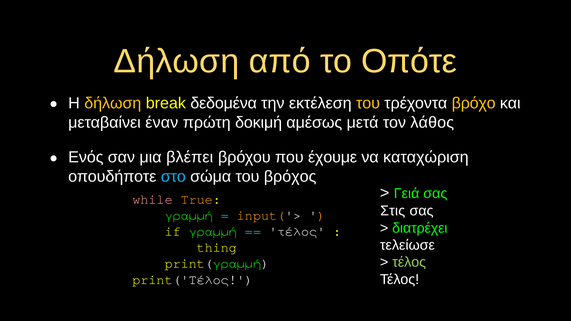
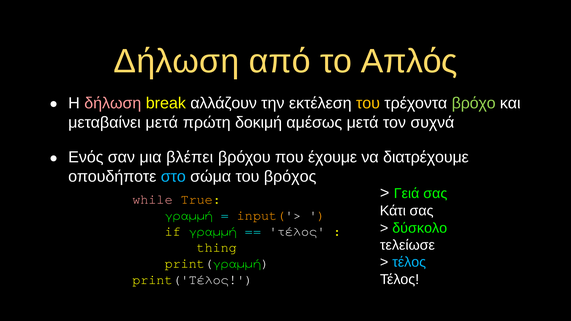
Οπότε: Οπότε -> Απλός (409, 61)
δήλωση colour: yellow -> pink (113, 103)
δεδομένα: δεδομένα -> αλλάζουν (224, 103)
βρόχο colour: yellow -> light green (474, 103)
μεταβαίνει έναν: έναν -> μετά (162, 123)
λάθος: λάθος -> συχνά (432, 123)
καταχώριση: καταχώριση -> διατρέχουμε (426, 157)
Στις: Στις -> Κάτι (393, 211)
διατρέχει: διατρέχει -> δύσκολο (420, 228)
τέλος colour: light green -> light blue (409, 262)
